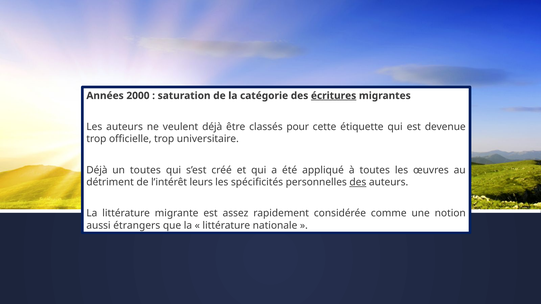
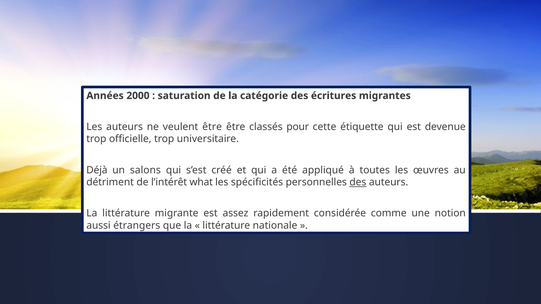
écritures underline: present -> none (334, 96)
veulent déjà: déjà -> être (212, 127)
un toutes: toutes -> salons (145, 170)
leurs: leurs -> what (201, 182)
